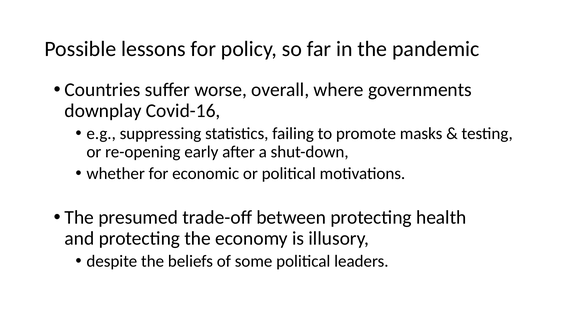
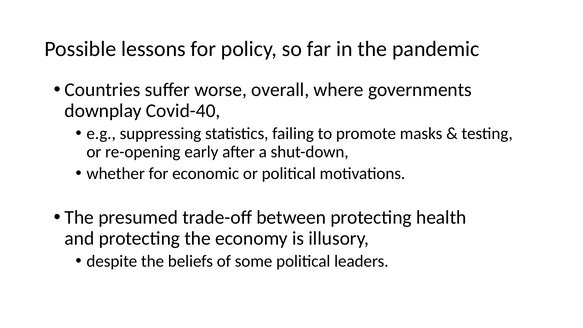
Covid-16: Covid-16 -> Covid-40 (183, 111)
